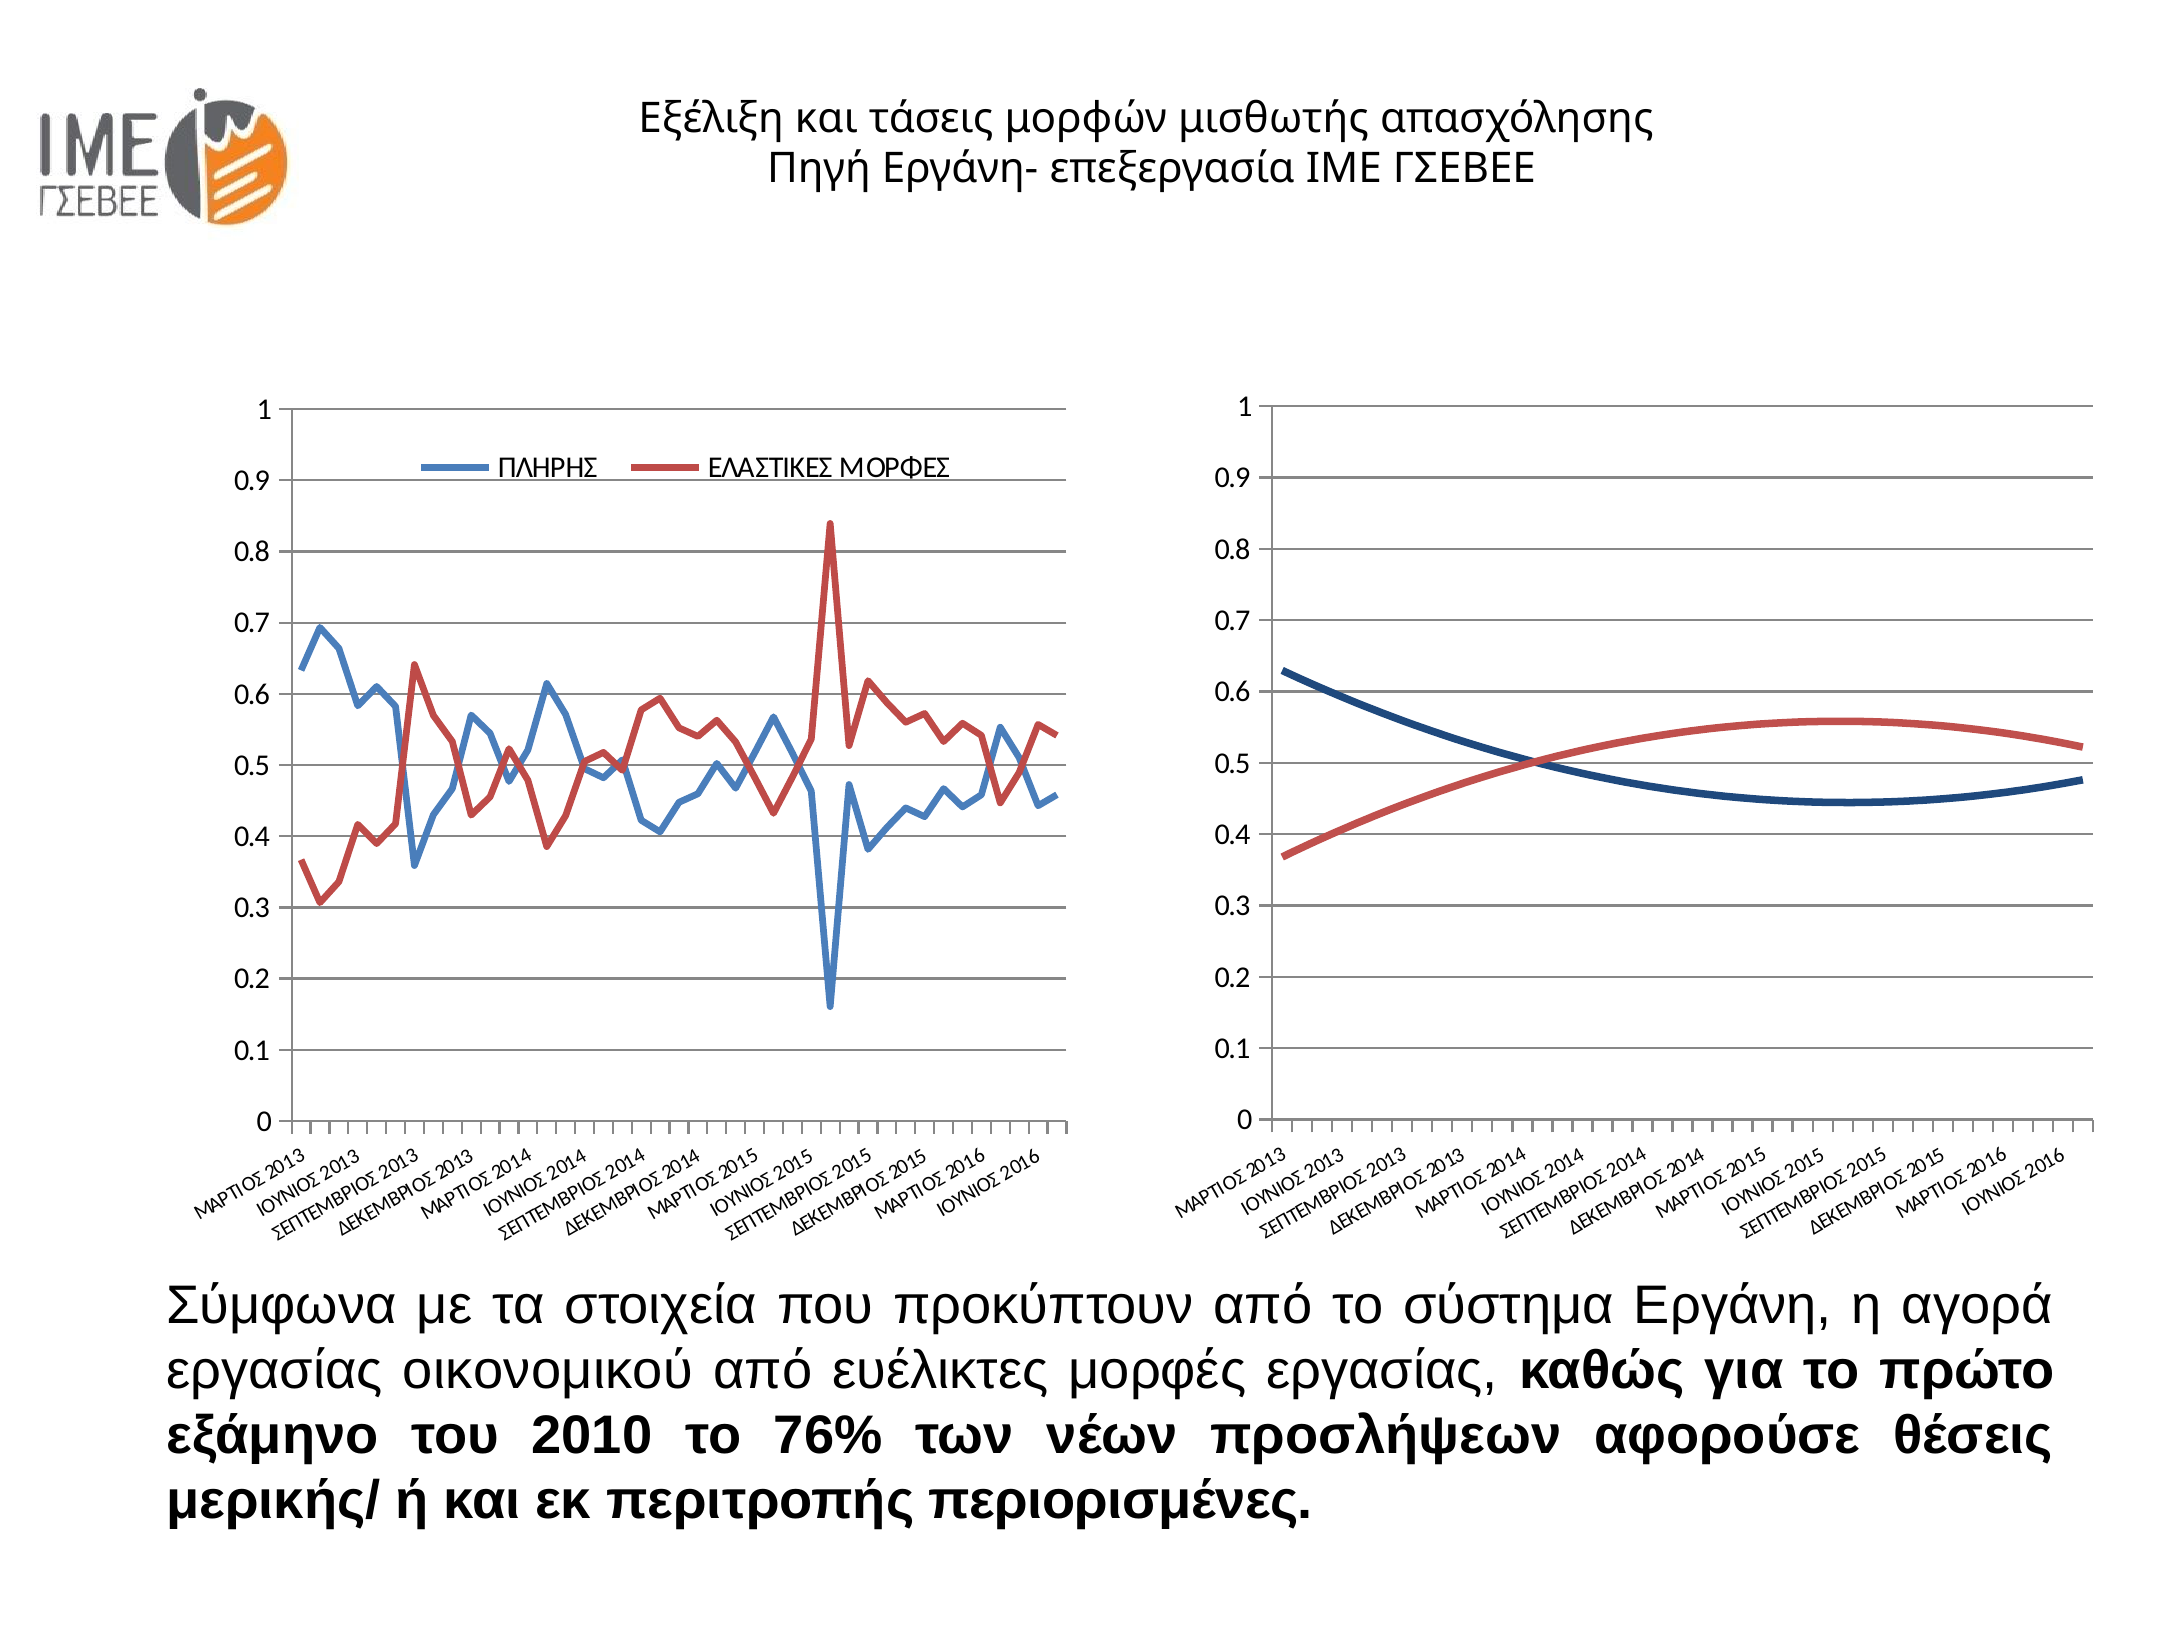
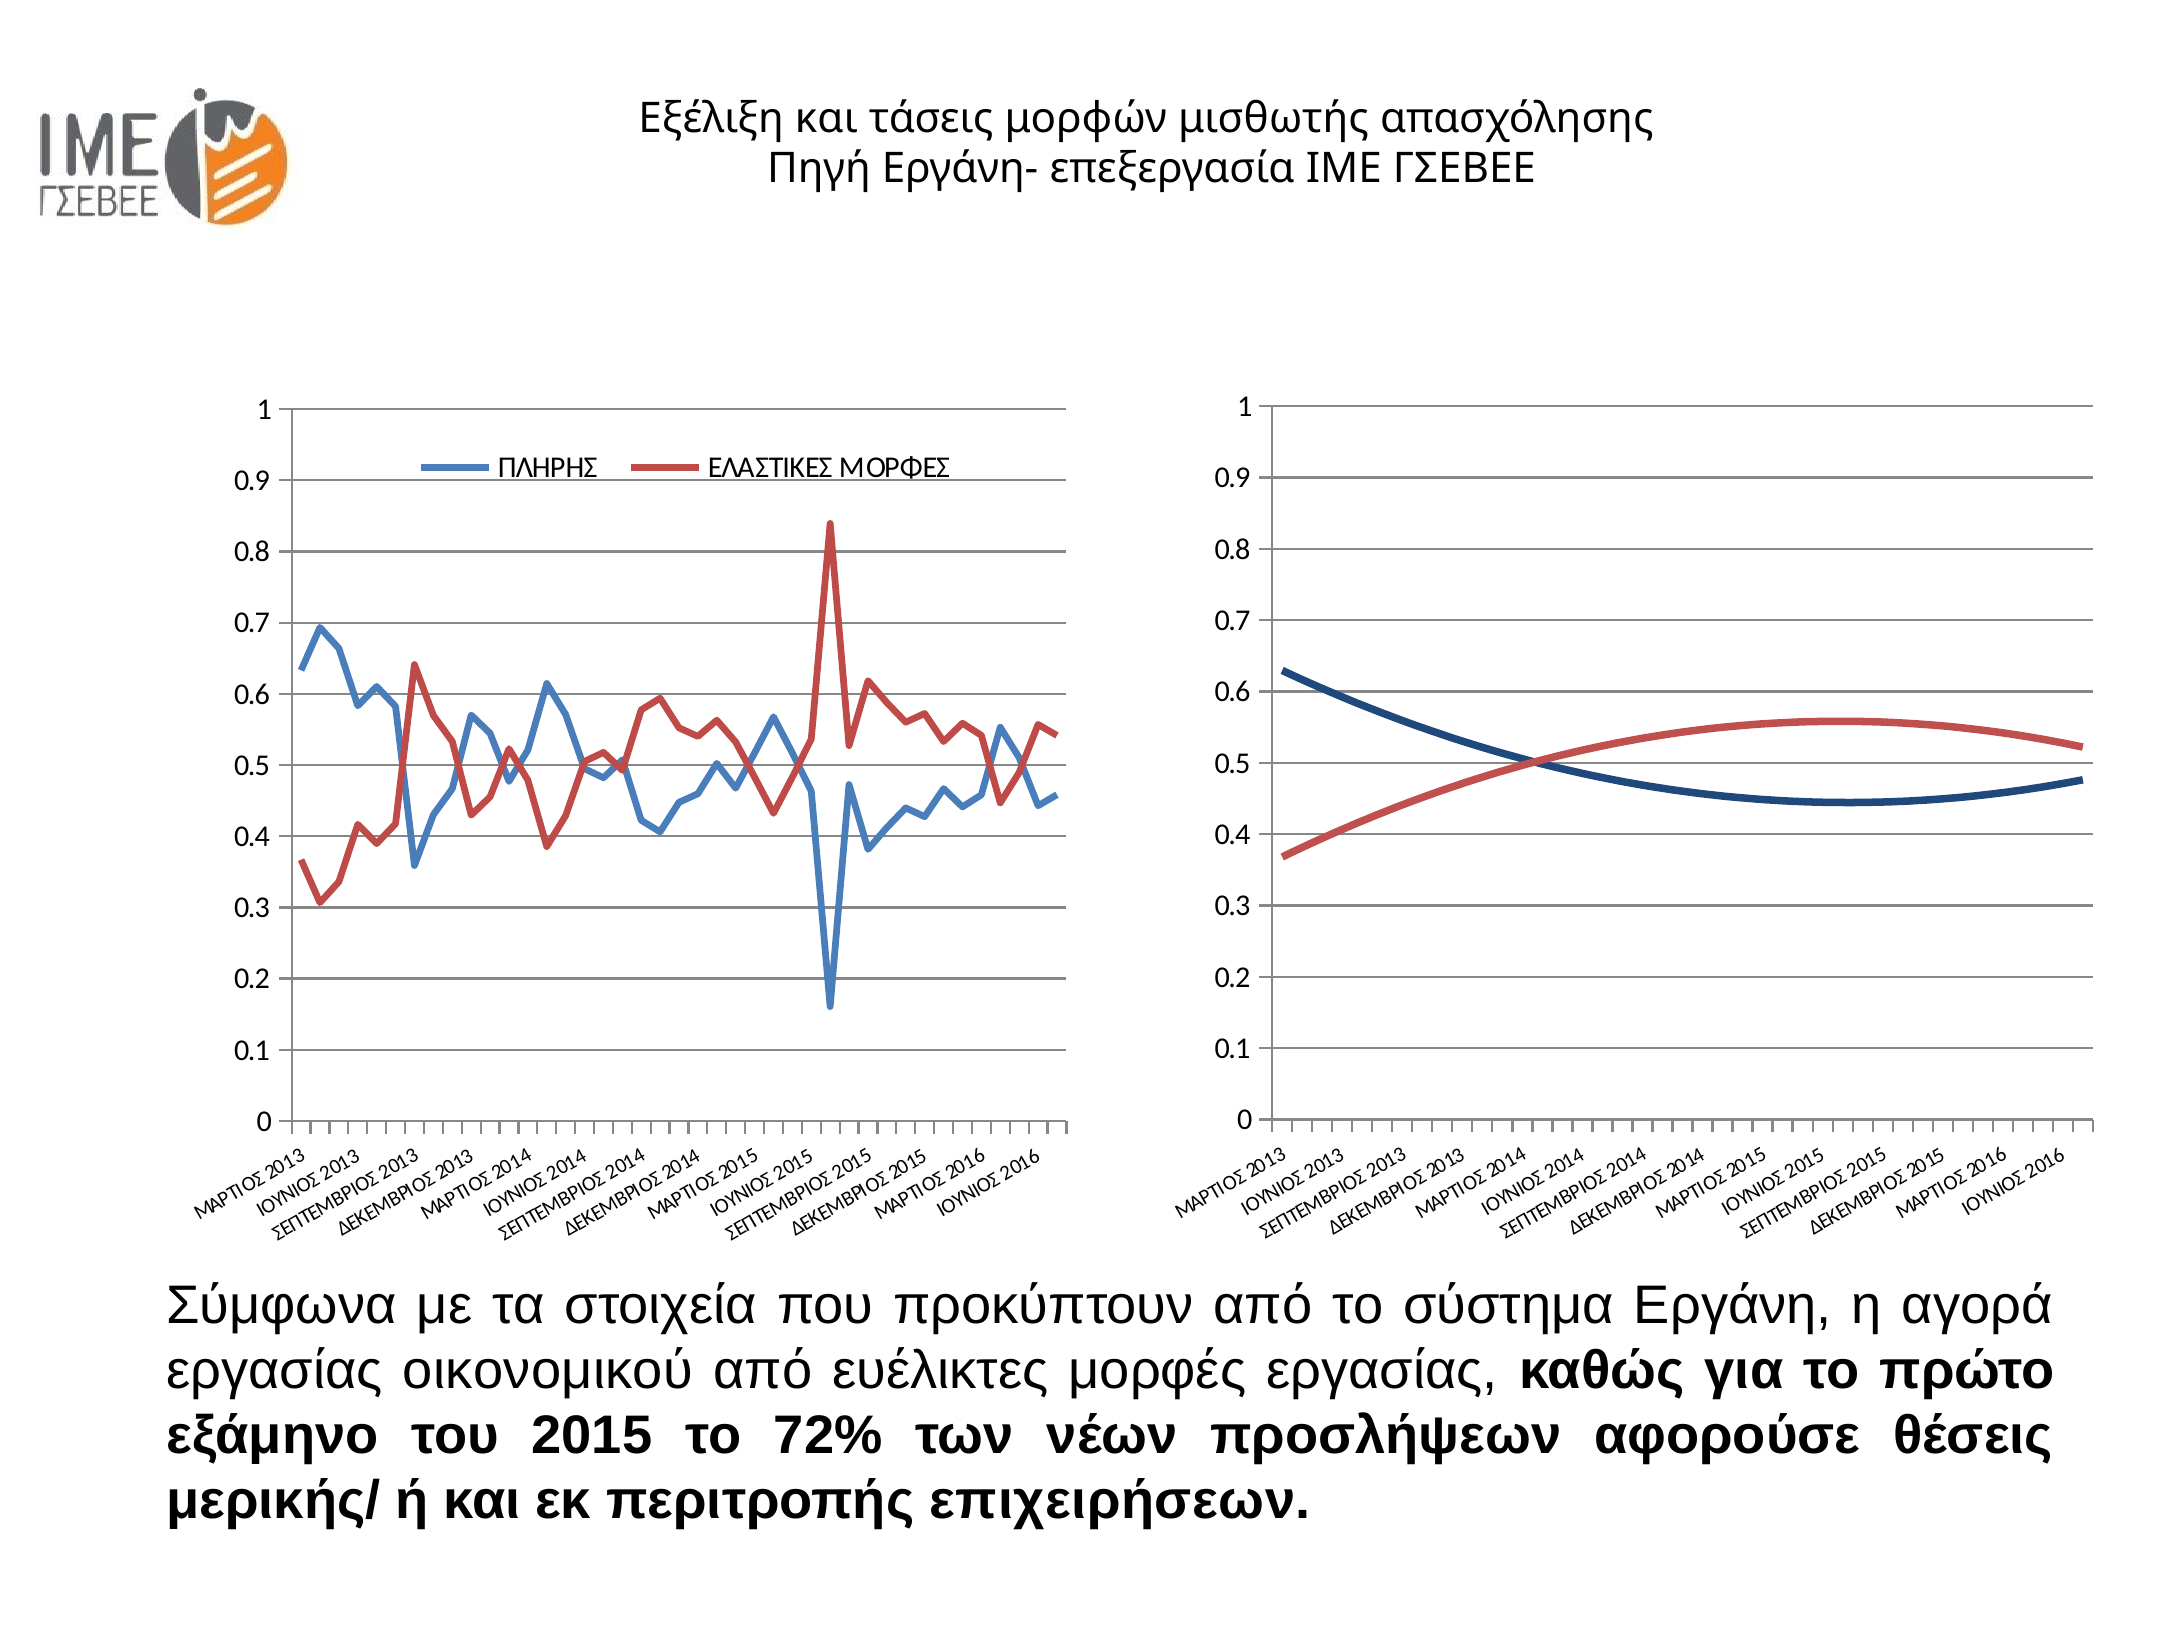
του 2010: 2010 -> 2015 (592, 1435)
76%: 76% -> 72% (828, 1435)
περιορισμένες: περιορισμένες -> επιχειρήσεων (1120, 1500)
